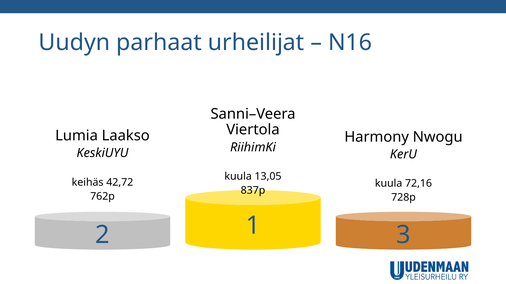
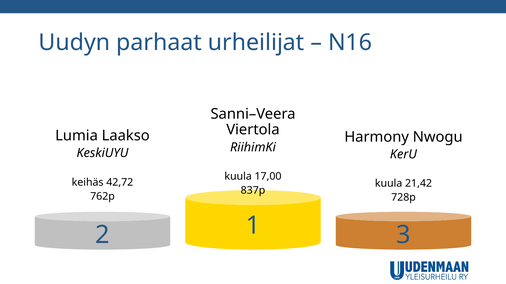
13,05: 13,05 -> 17,00 (268, 177)
72,16: 72,16 -> 21,42 (419, 184)
